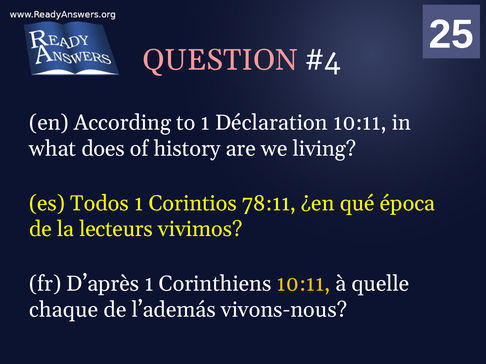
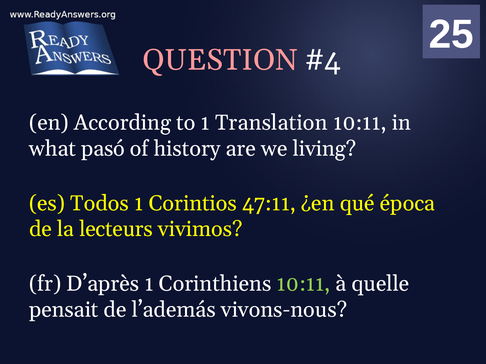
Déclaration: Déclaration -> Translation (271, 123)
does: does -> pasó (103, 149)
78:11: 78:11 -> 47:11 (269, 204)
10:11 colour: yellow -> light green (303, 284)
chaque: chaque -> pensait (64, 310)
